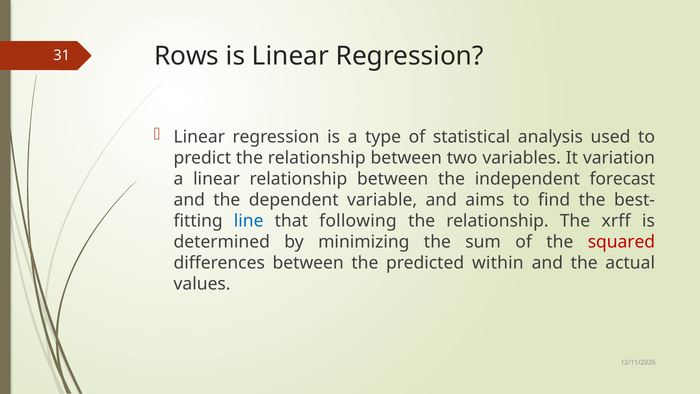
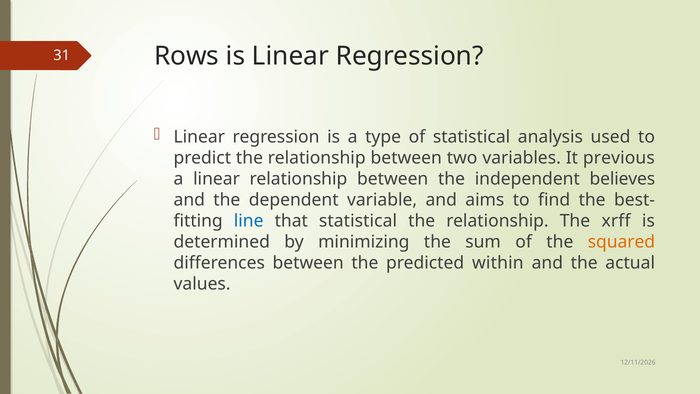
variation: variation -> previous (619, 158)
forecast: forecast -> believes (622, 179)
that following: following -> statistical (358, 221)
squared colour: red -> orange (621, 242)
